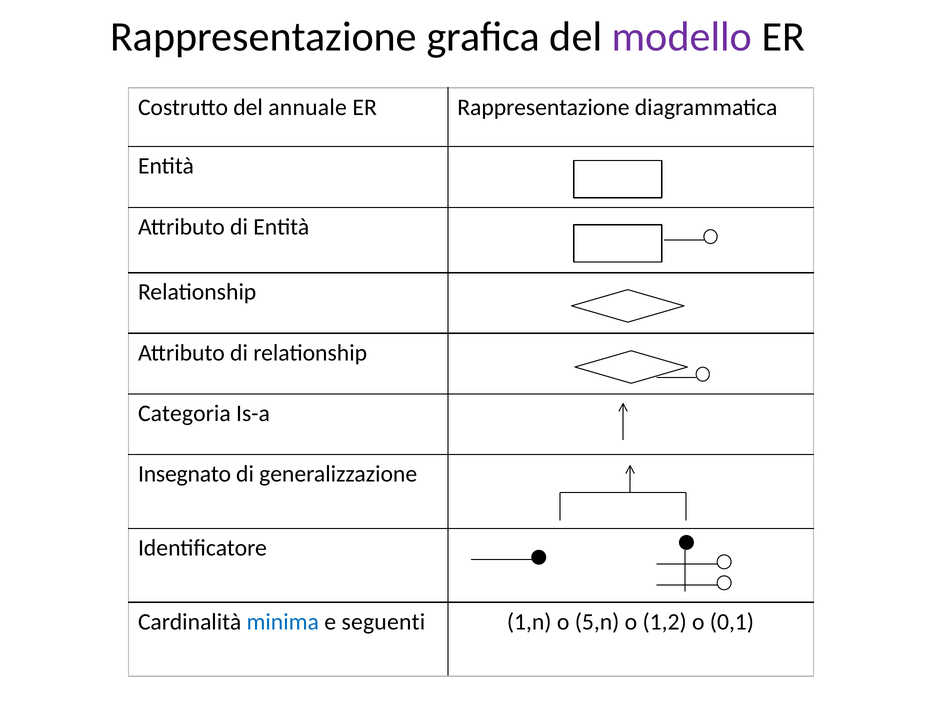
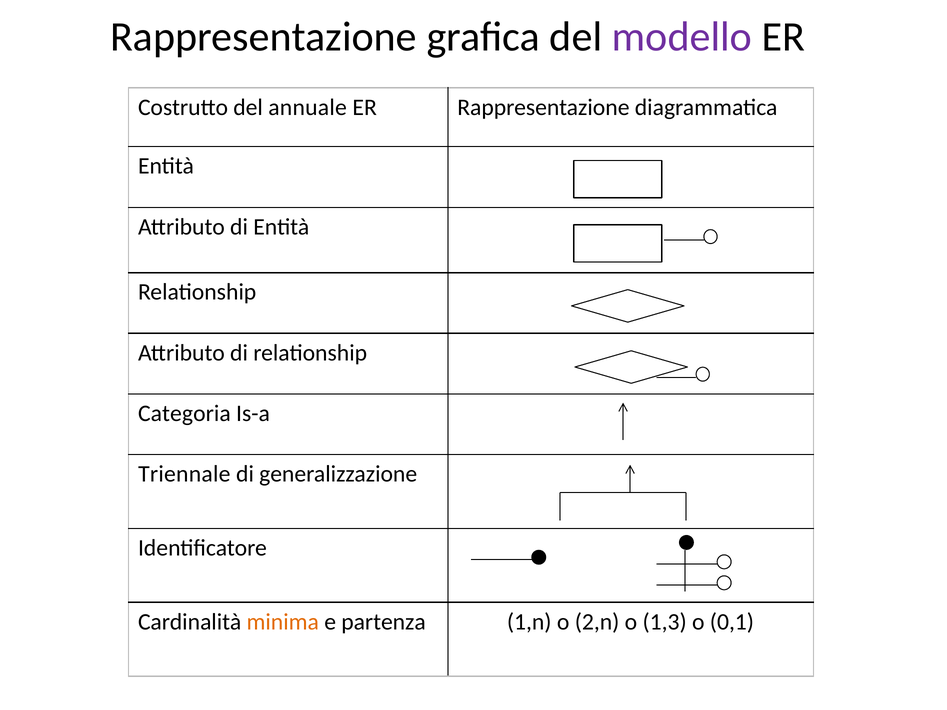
Insegnato: Insegnato -> Triennale (184, 474)
minima colour: blue -> orange (283, 622)
seguenti: seguenti -> partenza (384, 622)
5,n: 5,n -> 2,n (597, 622)
1,2: 1,2 -> 1,3 (665, 622)
